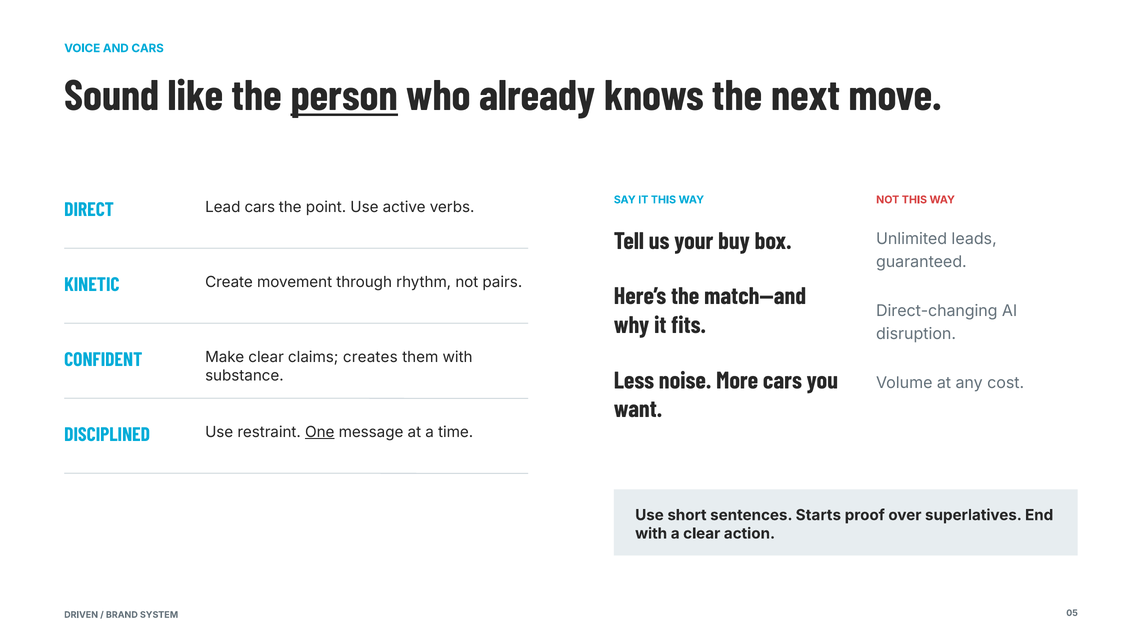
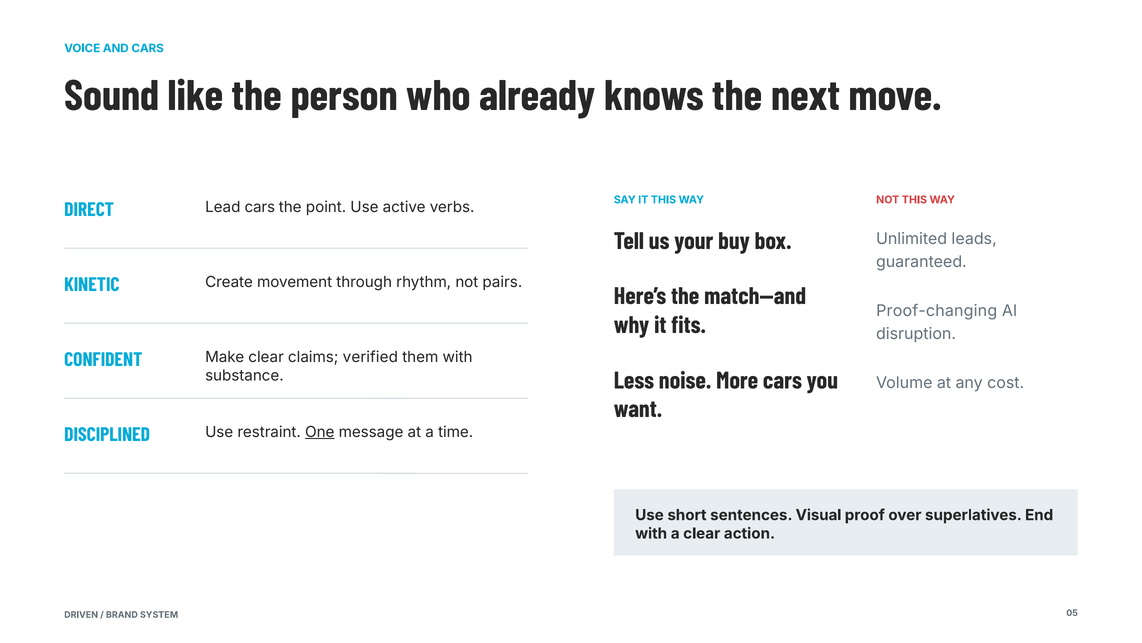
person underline: present -> none (344, 96)
Direct-changing: Direct-changing -> Proof-changing (937, 310)
creates: creates -> verified (370, 357)
Starts: Starts -> Visual (818, 515)
